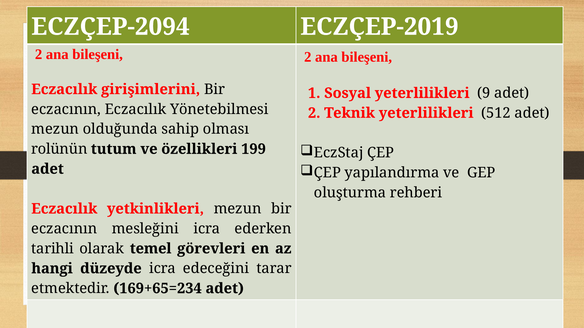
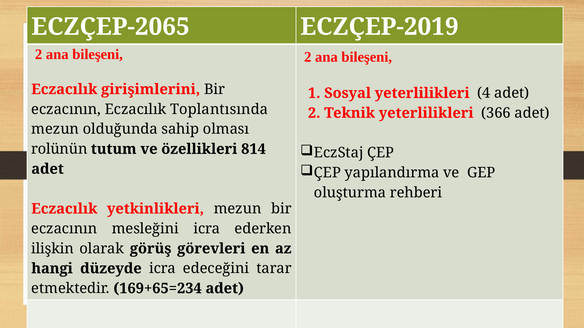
ECZÇEP-2094: ECZÇEP-2094 -> ECZÇEP-2065 (110, 27)
9: 9 -> 4 (484, 93)
Yönetebilmesi: Yönetebilmesi -> Toplantısında (219, 109)
512: 512 -> 366 (496, 113)
199: 199 -> 814 (253, 149)
tarihli: tarihli -> ilişkin (53, 249)
temel: temel -> görüş (151, 249)
